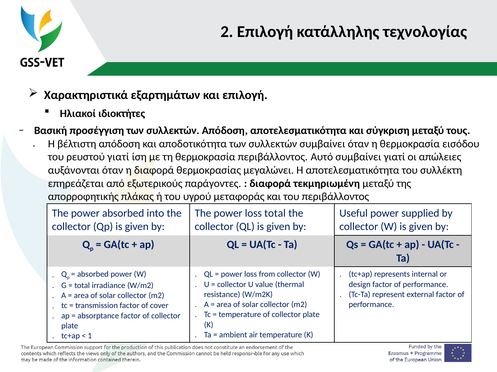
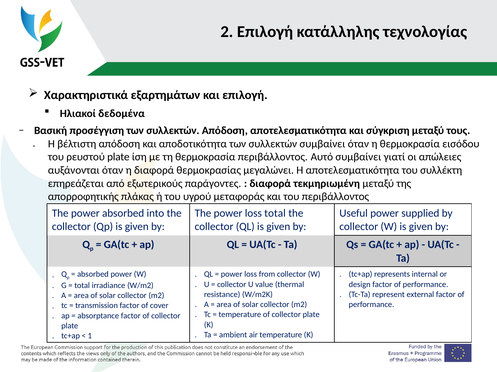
ιδιοκτήτες: ιδιοκτήτες -> δεδομένα (122, 114)
ρευστού γιατί: γιατί -> plate (118, 157)
